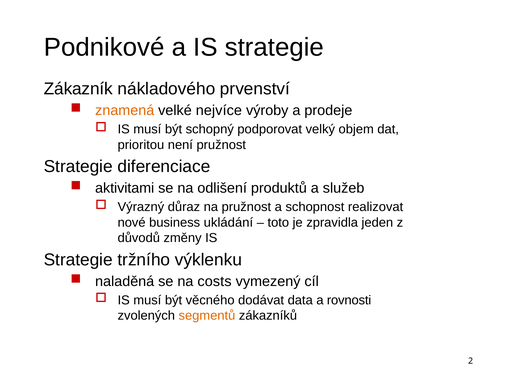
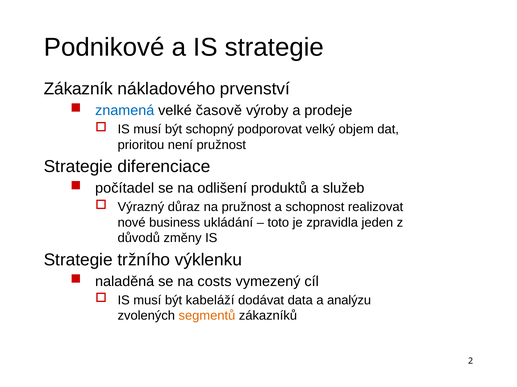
znamená colour: orange -> blue (125, 111)
nejvíce: nejvíce -> časově (219, 111)
aktivitami: aktivitami -> počítadel (125, 189)
věcného: věcného -> kabeláží (210, 301)
rovnosti: rovnosti -> analýzu (349, 301)
